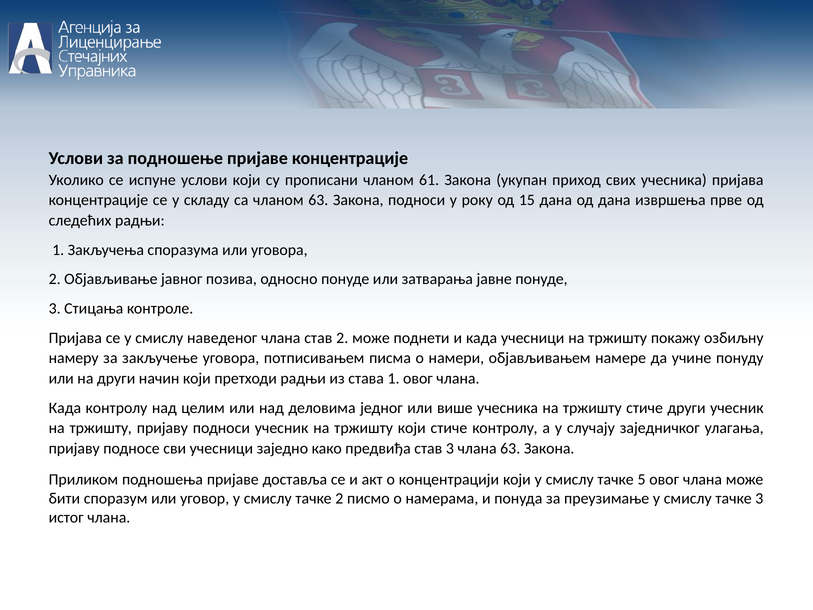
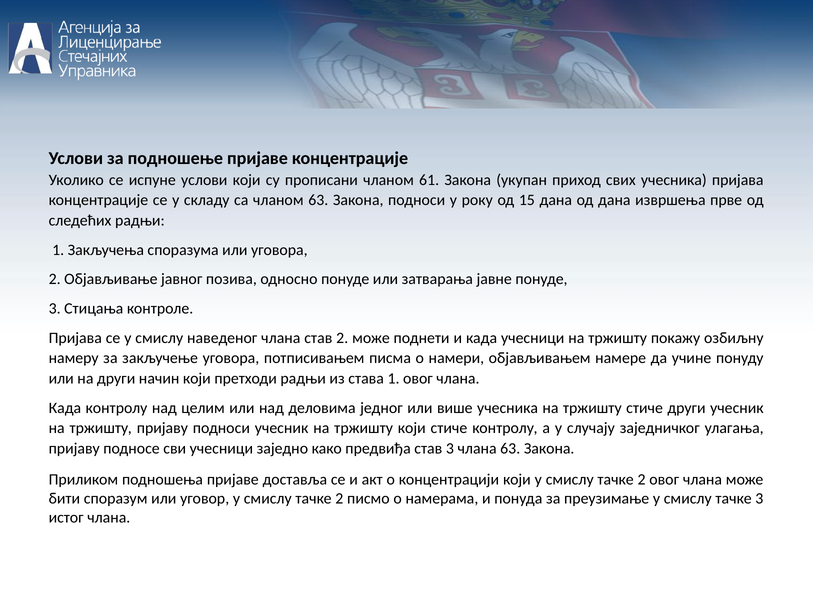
5: 5 -> 2 (642, 479)
